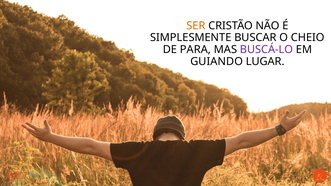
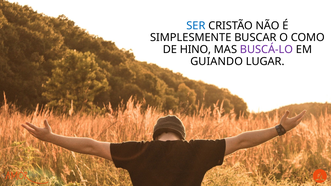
SER colour: orange -> blue (196, 26)
CHEIO: CHEIO -> COMO (308, 38)
PARA: PARA -> HINO (195, 50)
